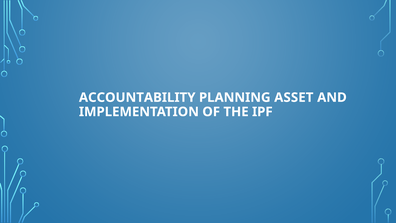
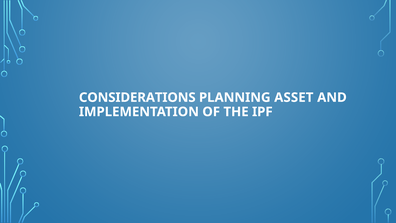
ACCOUNTABILITY: ACCOUNTABILITY -> CONSIDERATIONS (137, 97)
